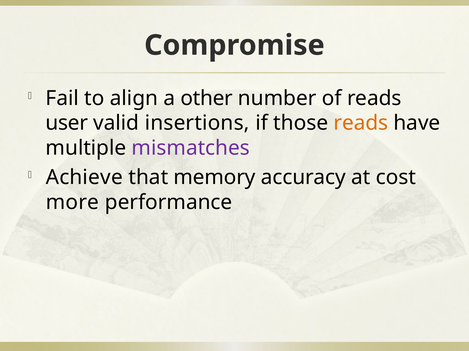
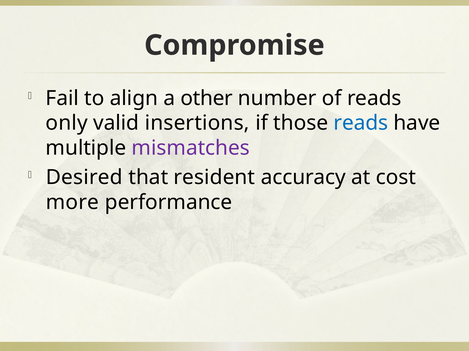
user: user -> only (67, 123)
reads colour: orange -> blue (361, 123)
Achieve: Achieve -> Desired (84, 178)
memory: memory -> resident (214, 178)
